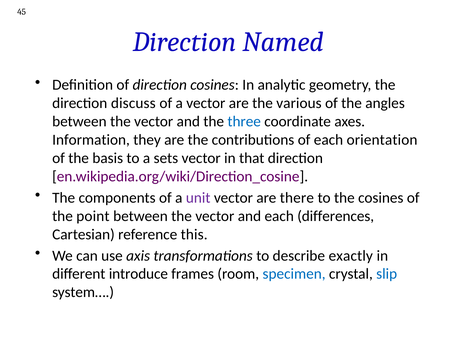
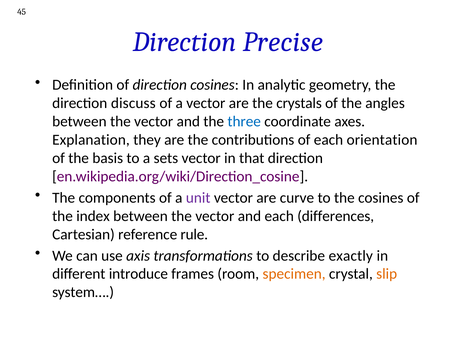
Named: Named -> Precise (283, 42)
various: various -> crystals (299, 103)
Information: Information -> Explanation (91, 140)
there: there -> curve (297, 198)
point: point -> index (93, 216)
this: this -> rule (194, 234)
specimen colour: blue -> orange (294, 274)
slip colour: blue -> orange (387, 274)
